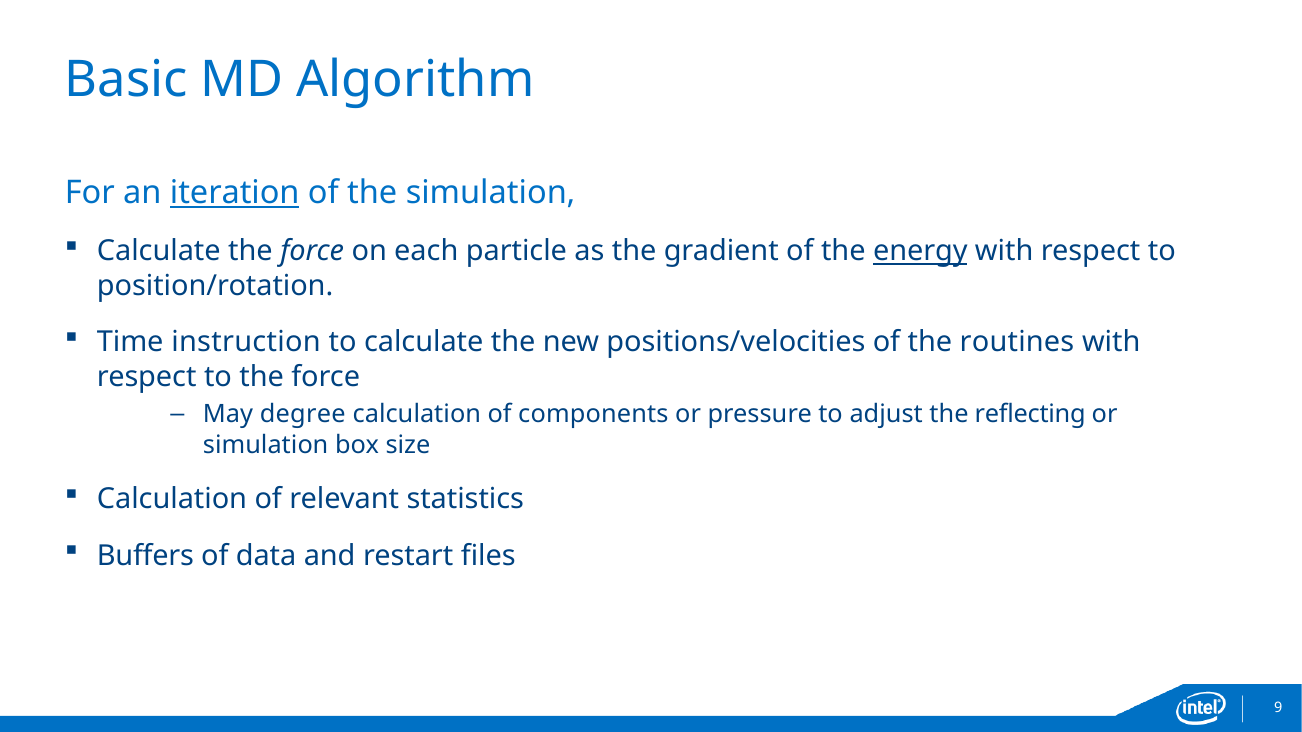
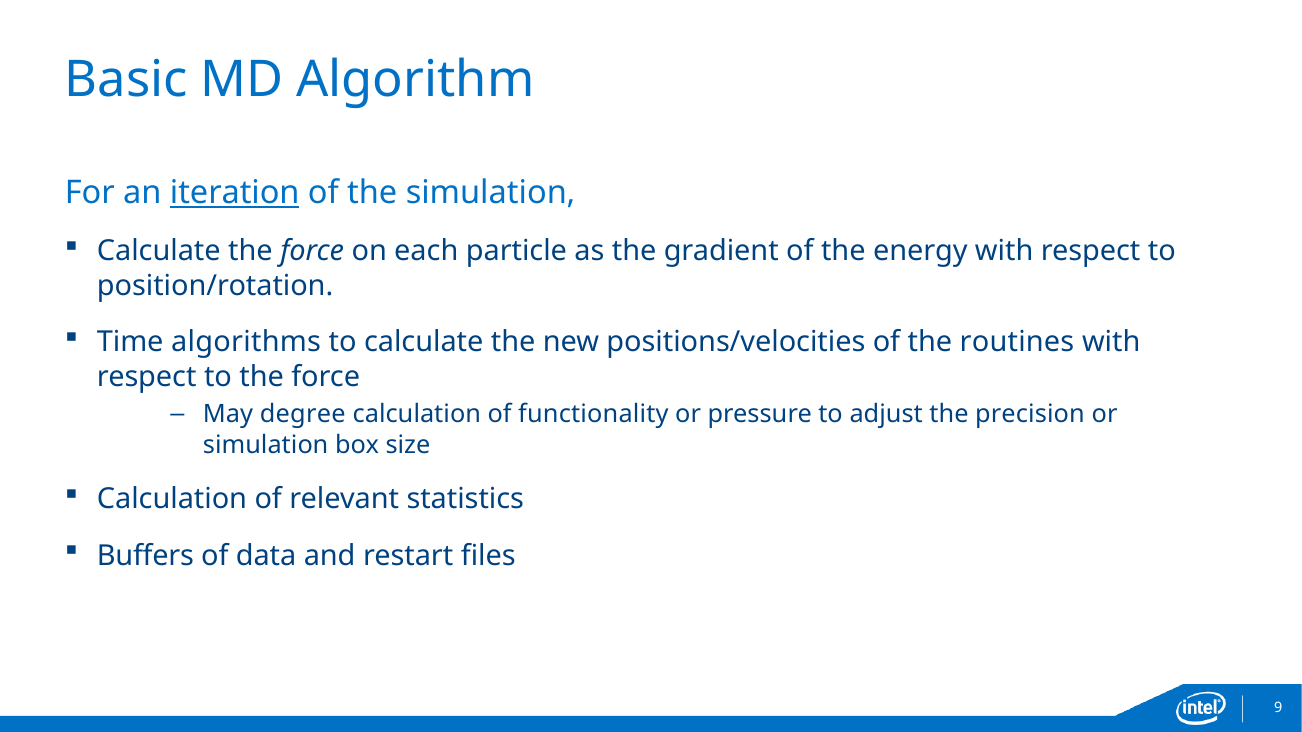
energy underline: present -> none (920, 251)
instruction: instruction -> algorithms (246, 343)
components: components -> functionality (593, 415)
reflecting: reflecting -> precision (1030, 415)
